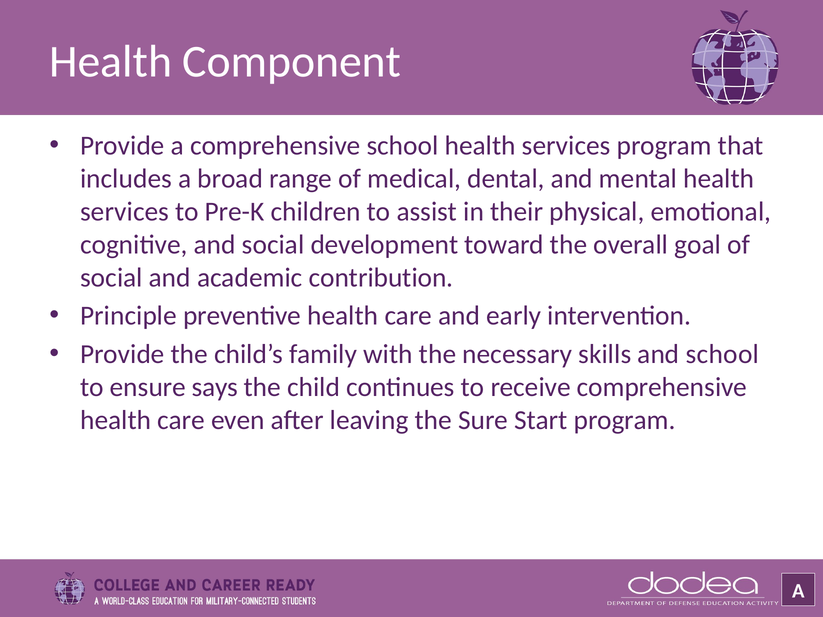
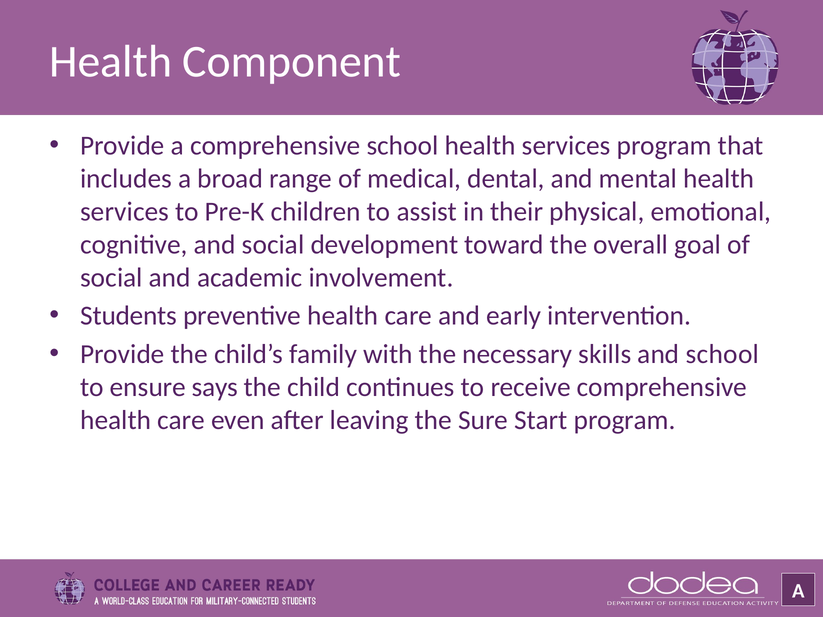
contribution: contribution -> involvement (381, 278)
Principle: Principle -> Students (129, 316)
